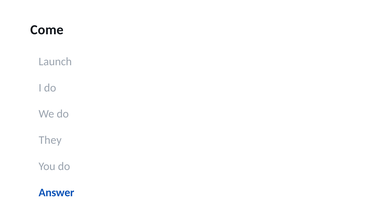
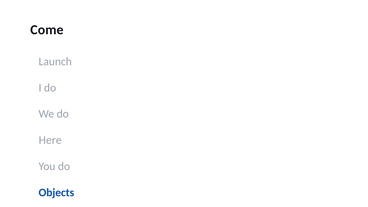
They: They -> Here (50, 140)
Answer: Answer -> Objects (56, 193)
